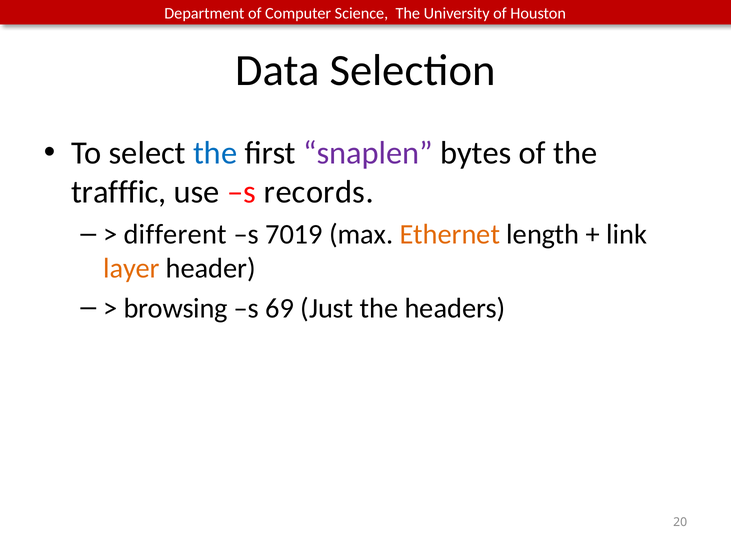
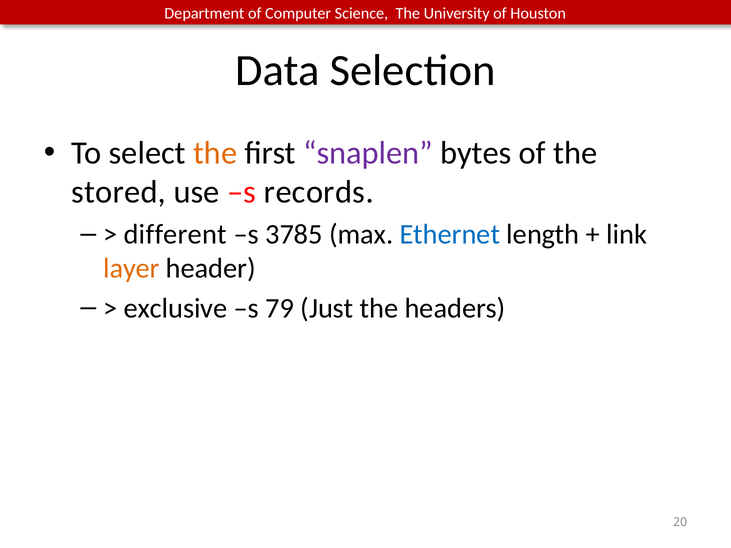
the colour: blue -> orange (215, 153)
trafffic: trafffic -> stored (119, 192)
7019: 7019 -> 3785 (294, 234)
Ethernet colour: orange -> blue (450, 234)
browsing: browsing -> exclusive (176, 308)
69: 69 -> 79 (280, 308)
